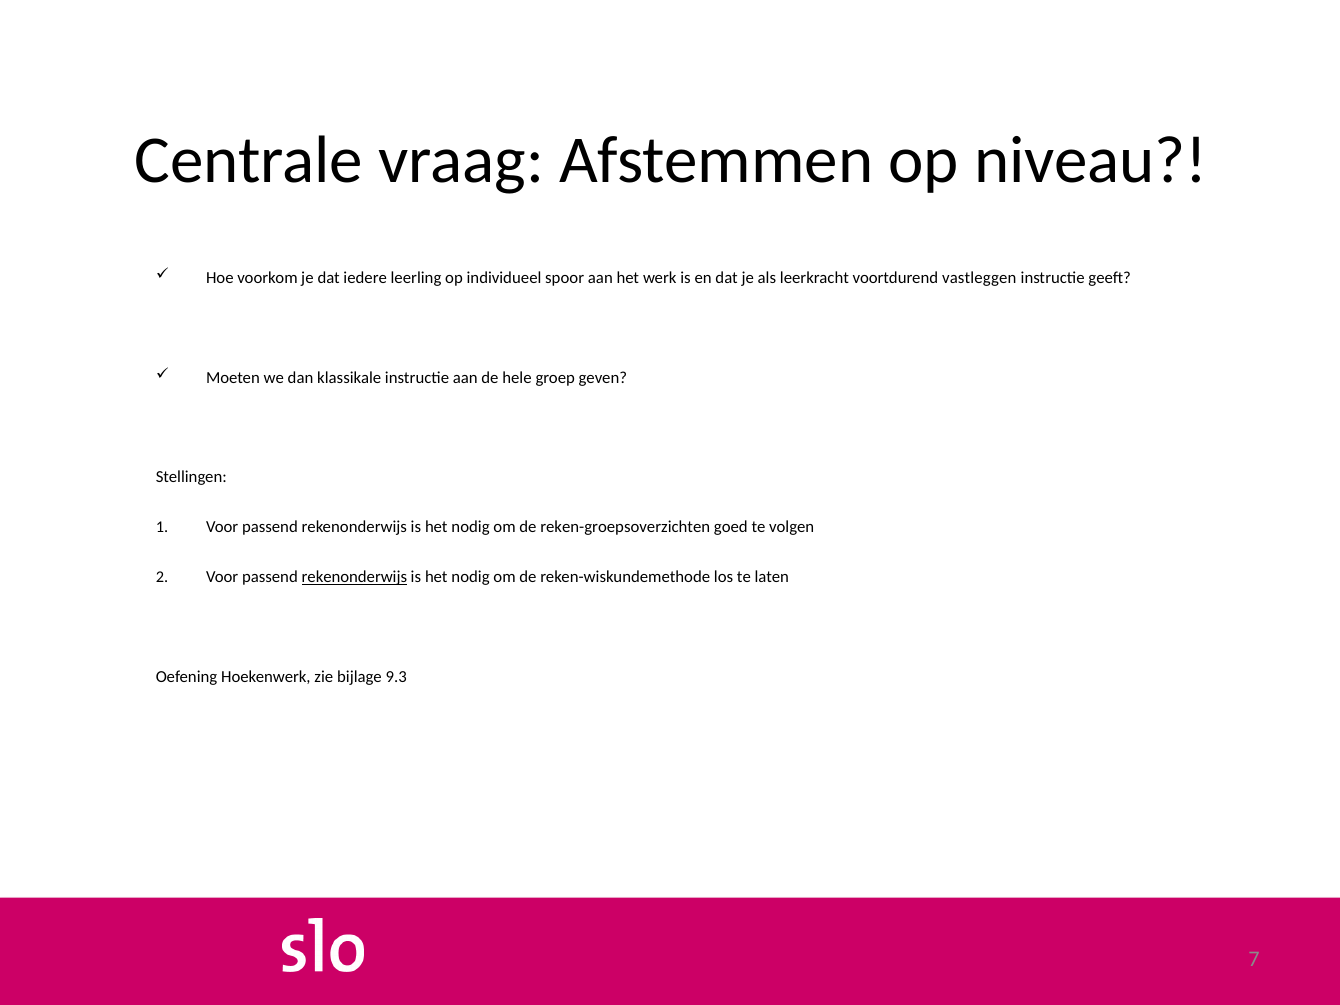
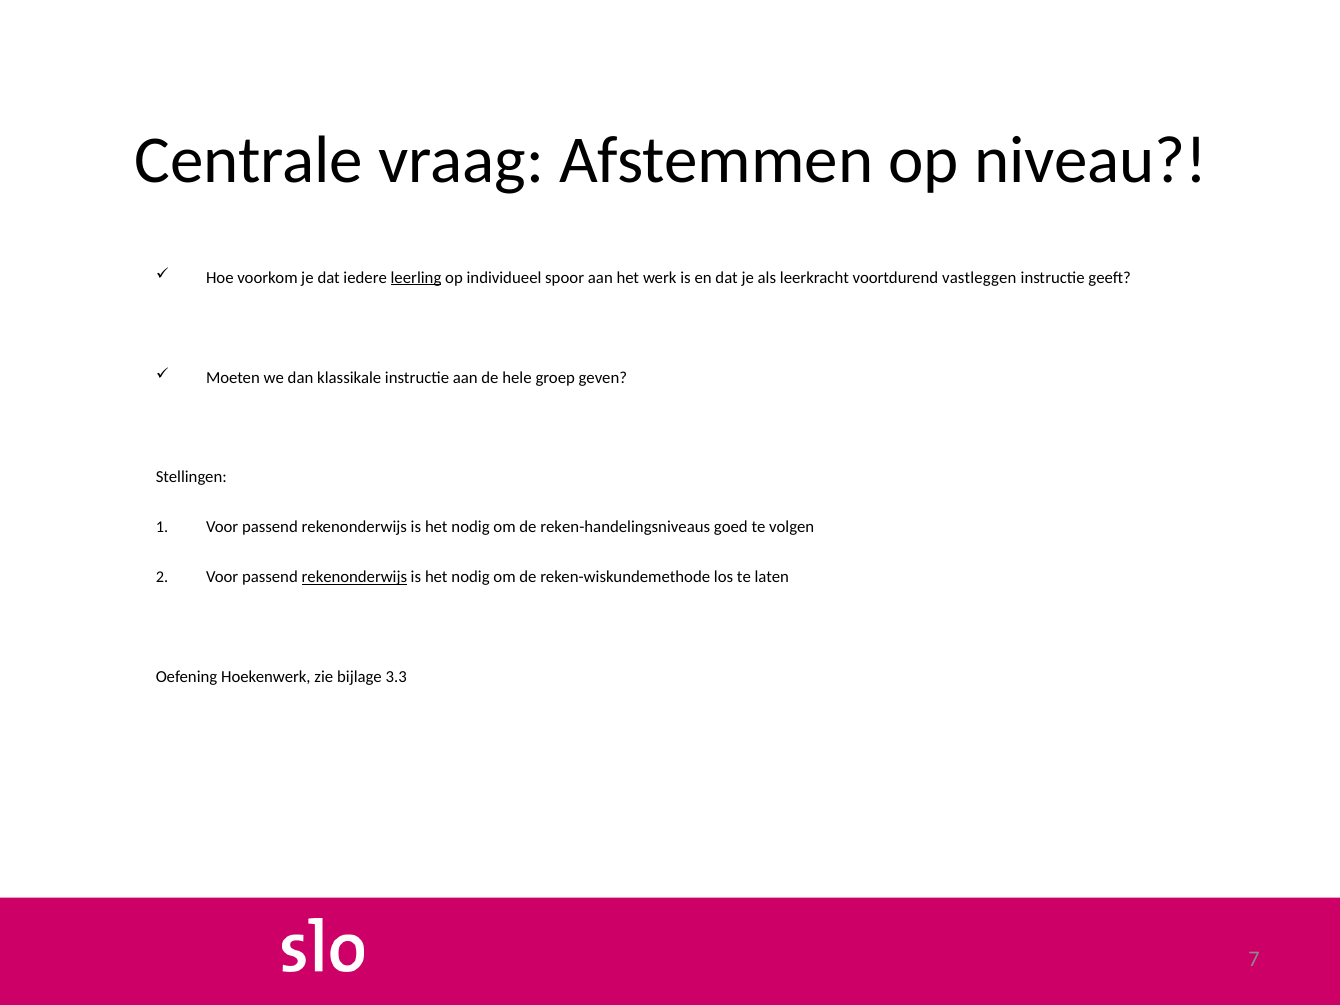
leerling underline: none -> present (416, 278)
reken-groepsoverzichten: reken-groepsoverzichten -> reken-handelingsniveaus (625, 527)
9.3: 9.3 -> 3.3 (396, 677)
